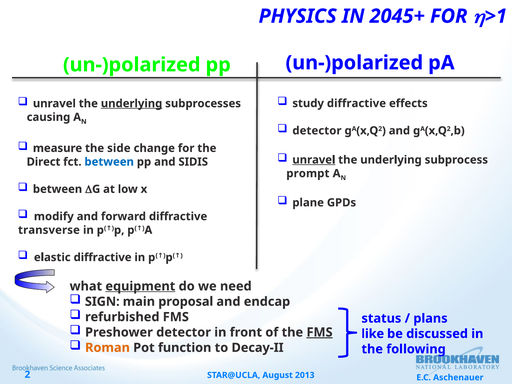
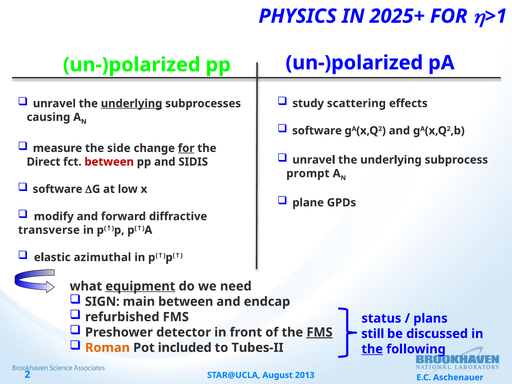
2045+: 2045+ -> 2025+ (397, 16)
study diffractive: diffractive -> scattering (356, 103)
detector: detector -> software (317, 131)
for underline: none -> present (186, 148)
unravel underline: present -> none (314, 160)
between colour: blue -> red (109, 162)
between: between -> software (58, 189)
elastic diffractive: diffractive -> azimuthal (102, 257)
main proposal: proposal -> between (186, 302)
like: like -> still (373, 334)
function: function -> included (185, 348)
Decay-II: Decay-II -> Tubes-II (257, 348)
the underline: none -> present (372, 349)
